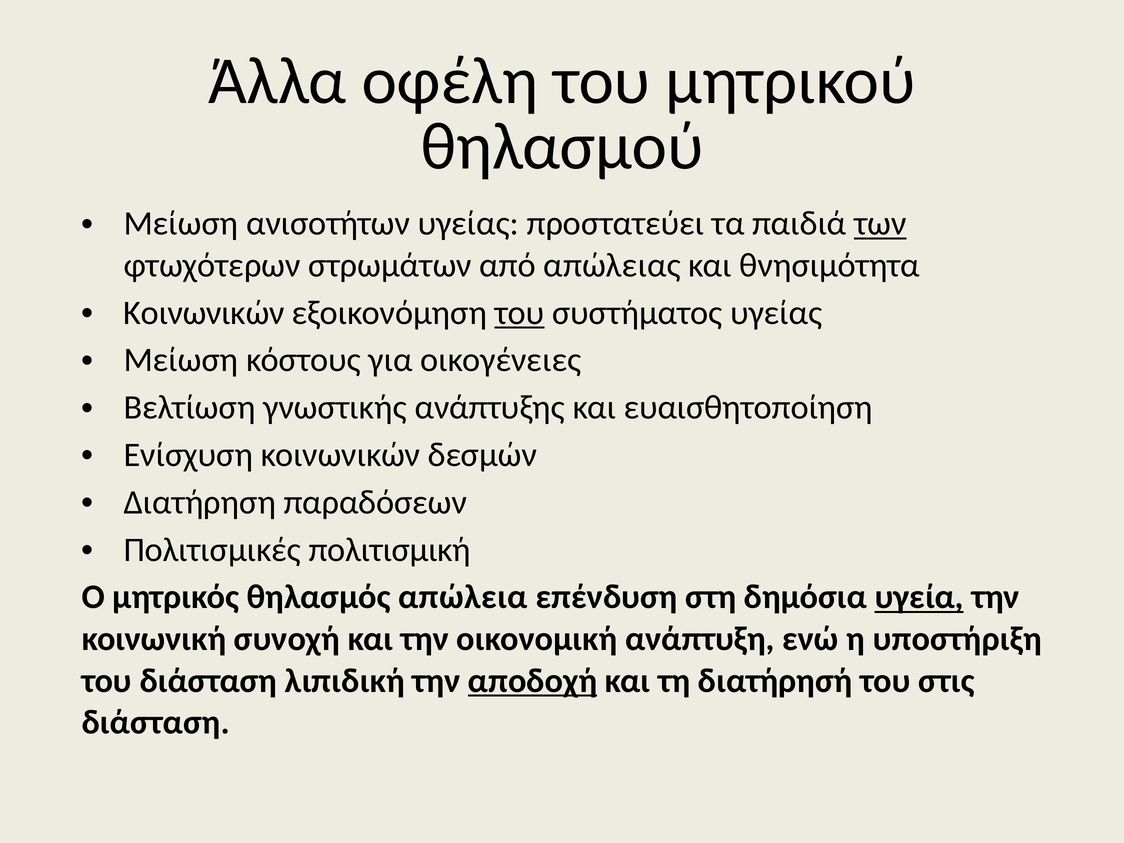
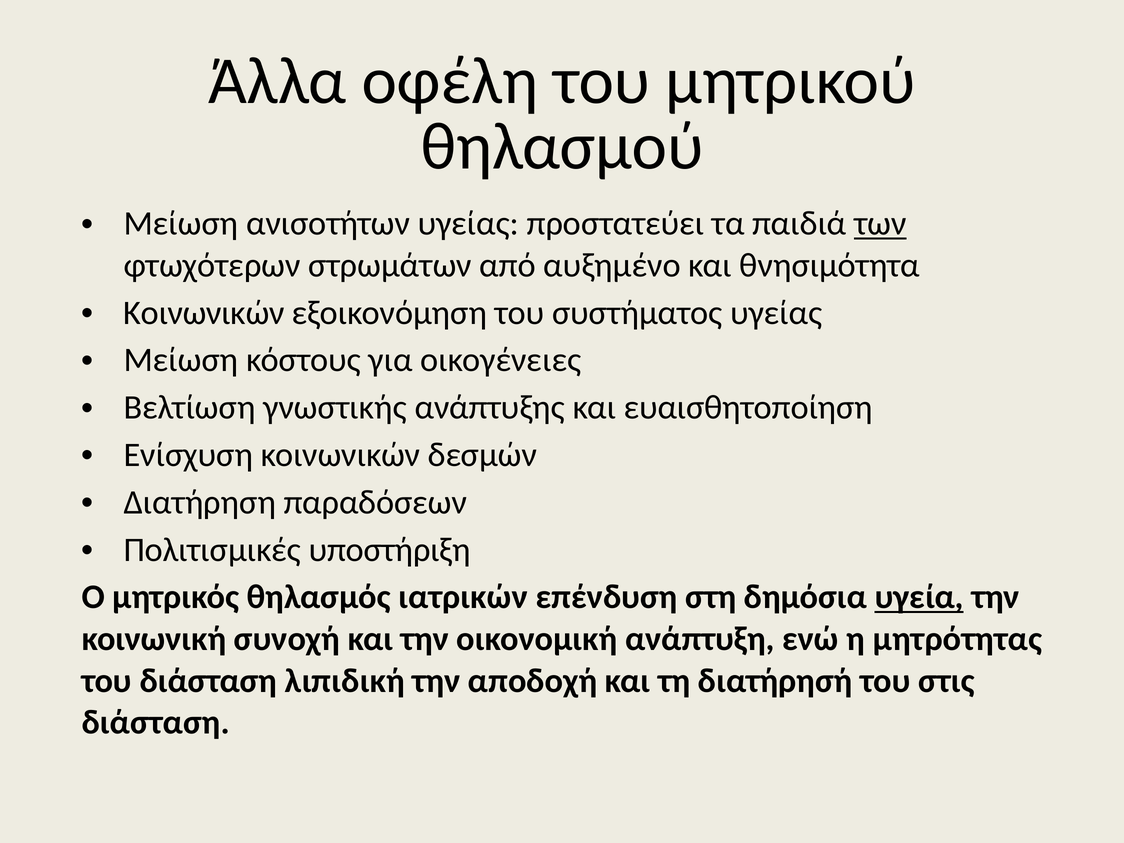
απώλειας: απώλειας -> αυξημένο (612, 265)
του underline: present -> none (520, 313)
πολιτισμική: πολιτισμική -> υποστήριξη (390, 550)
απώλεια: απώλεια -> ιατρικών (463, 597)
υποστήριξη: υποστήριξη -> μητρότητας (957, 639)
αποδοχή underline: present -> none (533, 681)
